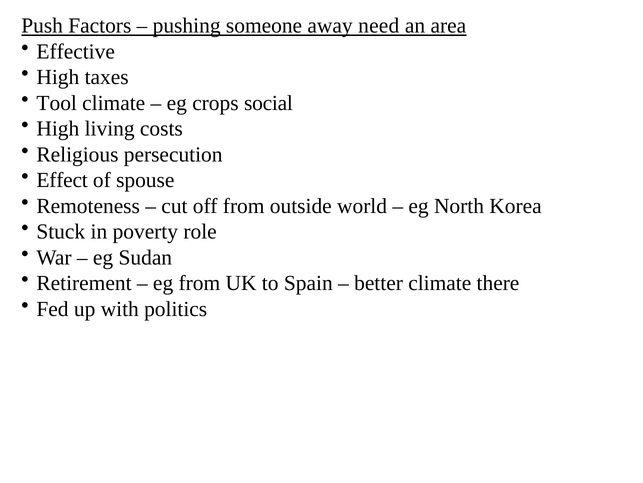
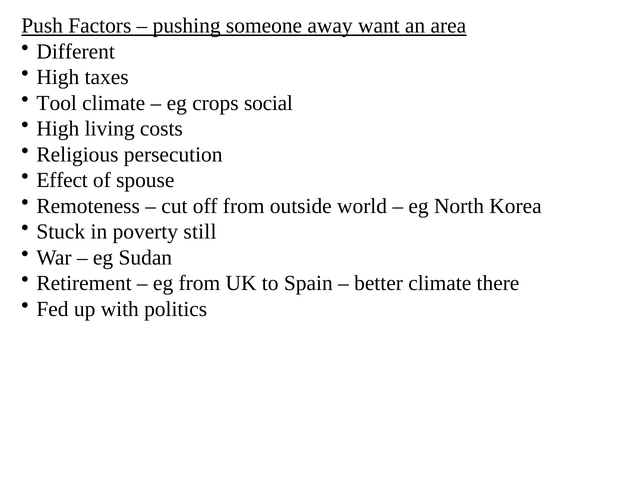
need: need -> want (379, 26)
Effective: Effective -> Different (76, 51)
role: role -> still (200, 232)
